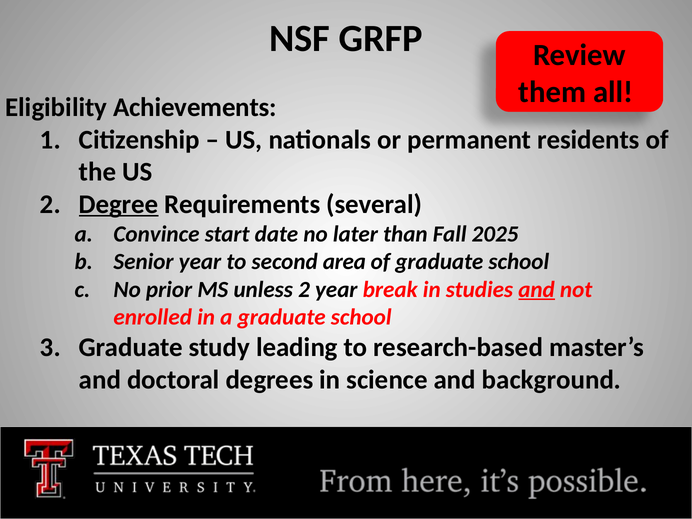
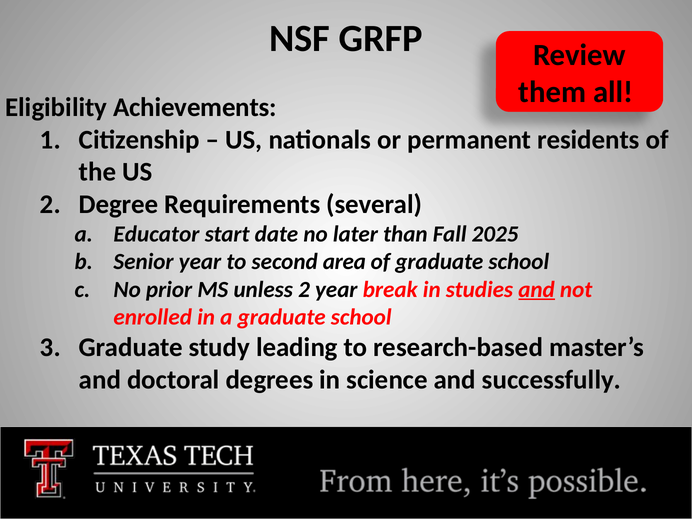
Degree underline: present -> none (119, 204)
Convince: Convince -> Educator (156, 234)
background: background -> successfully (552, 380)
